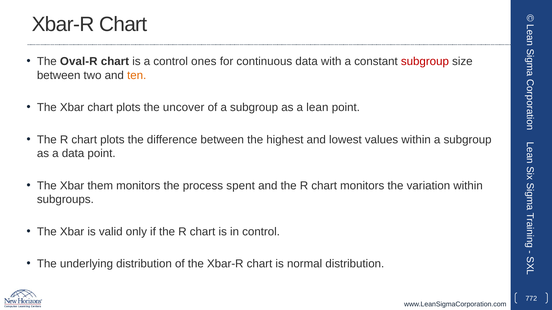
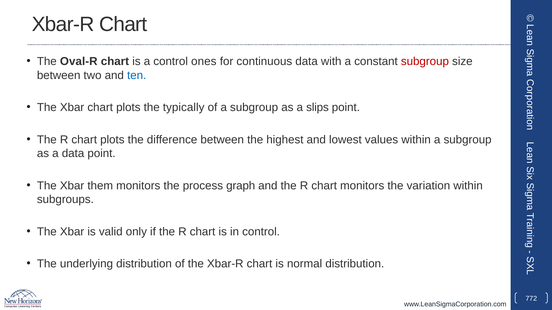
ten colour: orange -> blue (137, 75)
uncover: uncover -> typically (184, 108)
lean: lean -> slips (317, 108)
spent: spent -> graph (241, 186)
